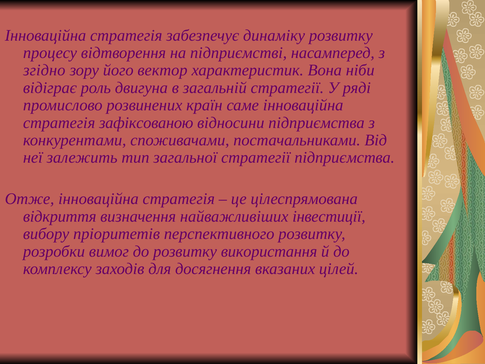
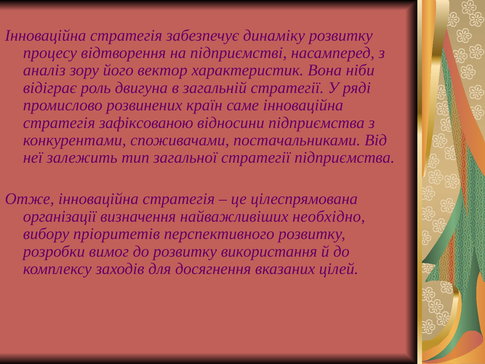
згідно: згідно -> аналіз (44, 70)
відкриття: відкриття -> організації (60, 216)
інвестиції: інвестиції -> необхідно (329, 216)
